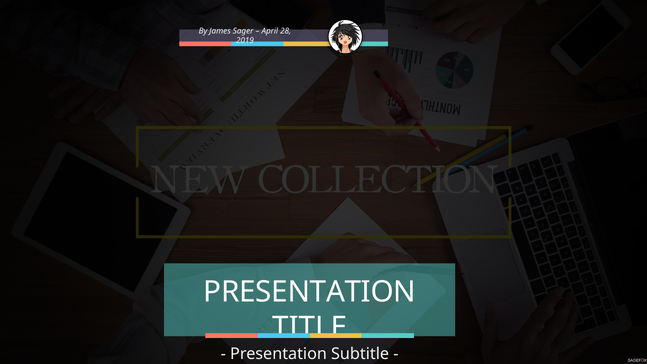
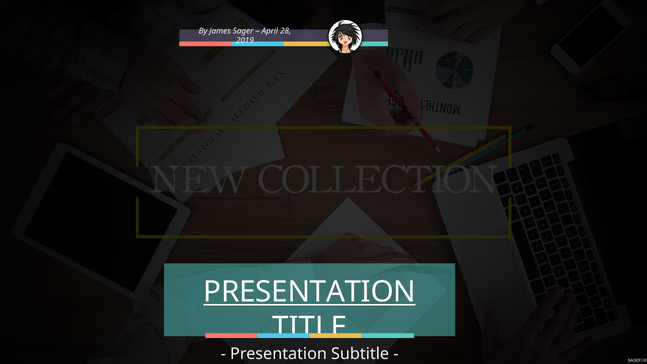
PRESENTATION underline: none -> present (310, 292)
